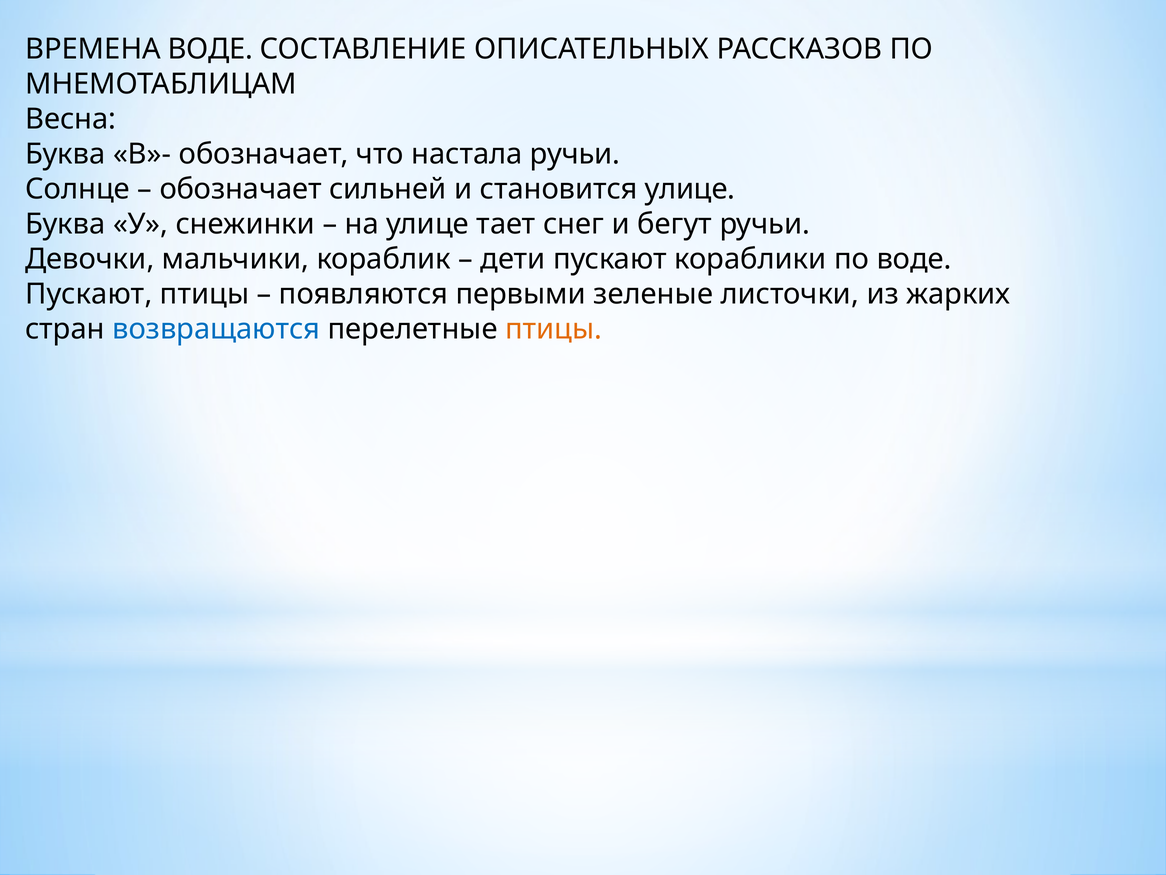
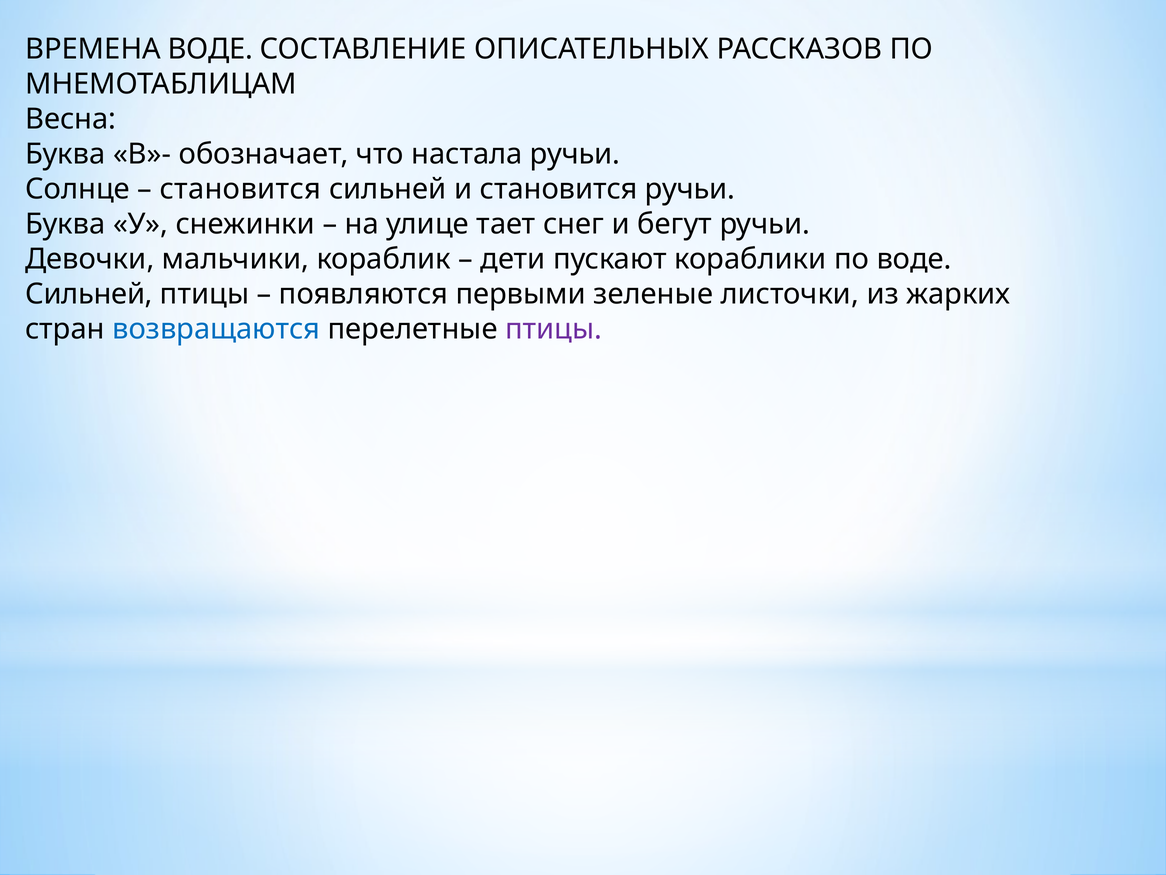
обозначает: обозначает -> становится (240, 189)
становится улице: улице -> ручьи (690, 189)
Пускают: Пускают -> Сильней (89, 294)
птицы colour: orange -> purple (554, 329)
